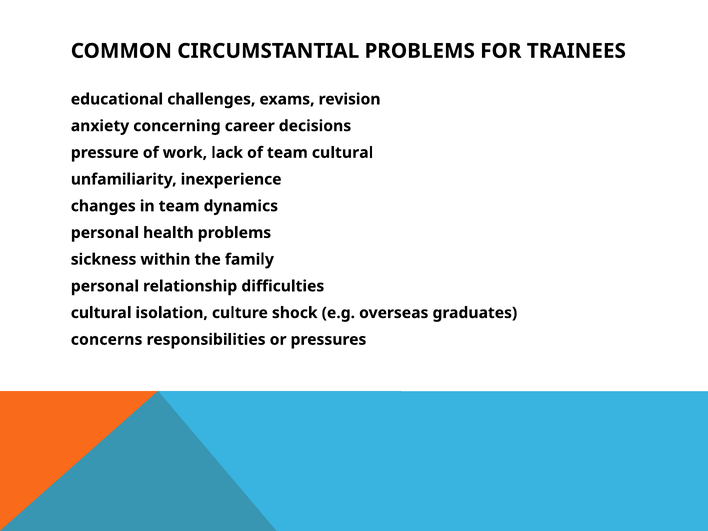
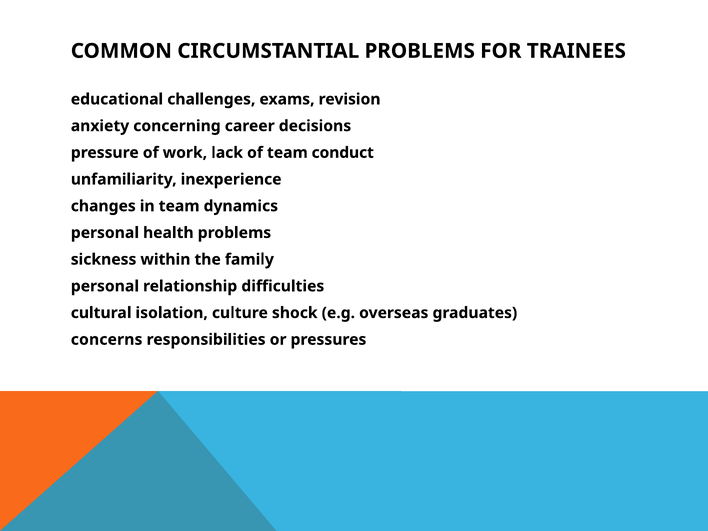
team cultural: cultural -> conduct (343, 153)
